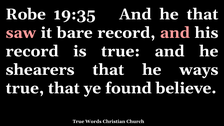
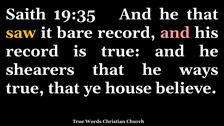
Robe: Robe -> Saith (26, 14)
saw colour: pink -> yellow (21, 33)
found: found -> house (128, 88)
